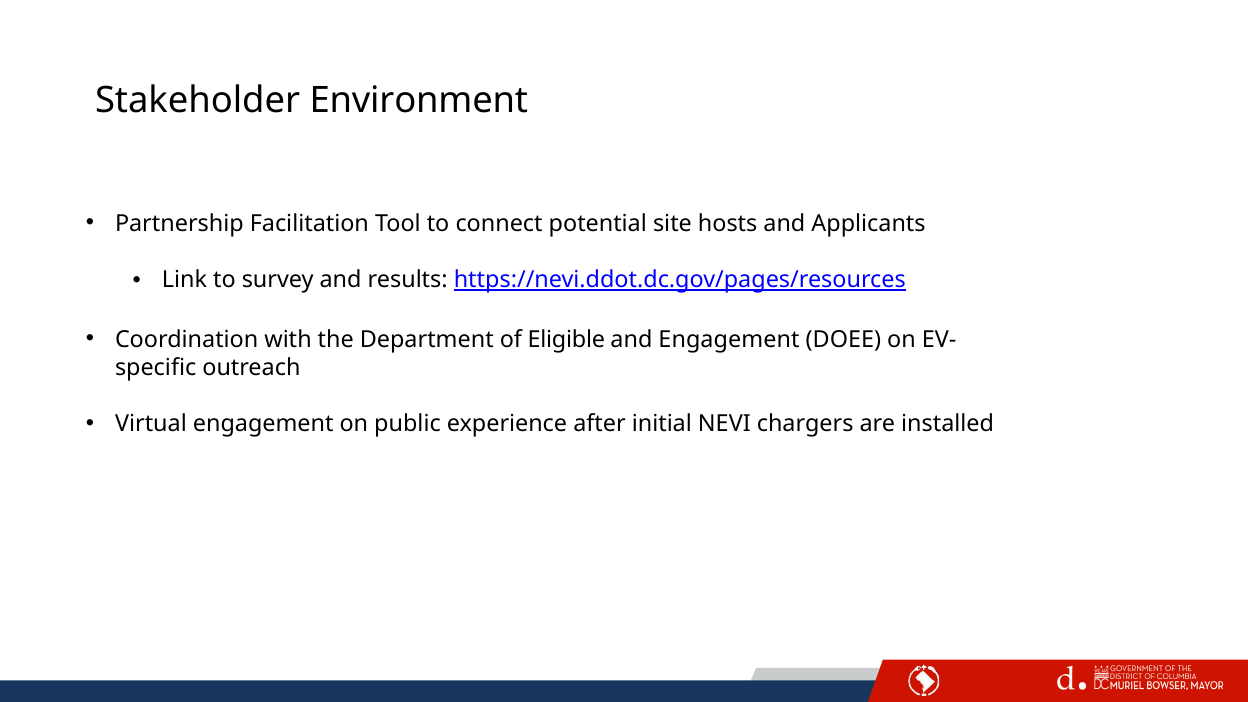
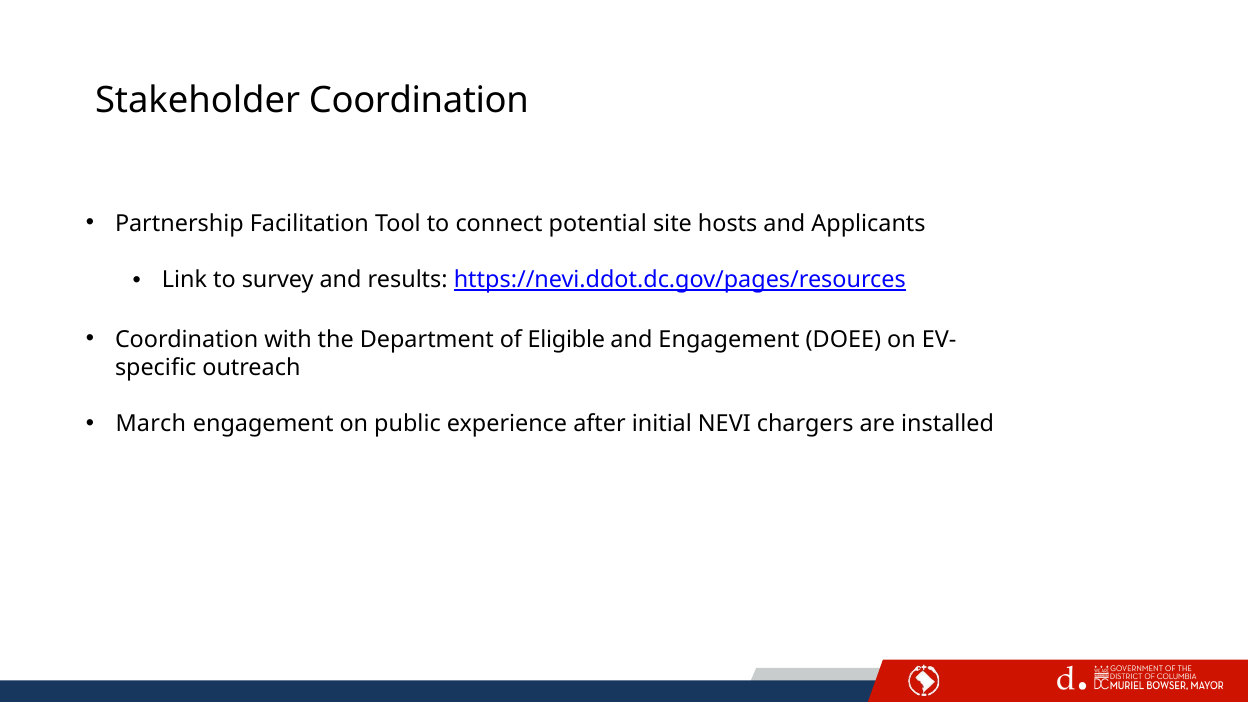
Stakeholder Environment: Environment -> Coordination (419, 100)
Virtual: Virtual -> March (151, 424)
